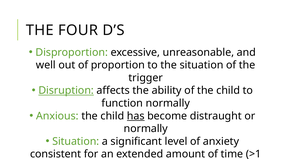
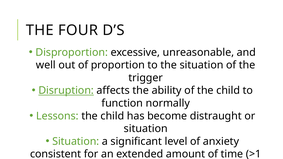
Anxious: Anxious -> Lessons (57, 116)
has underline: present -> none (136, 116)
normally: normally -> situation (146, 129)
